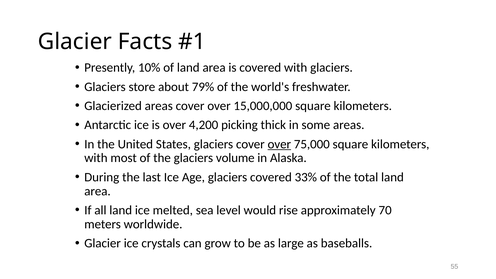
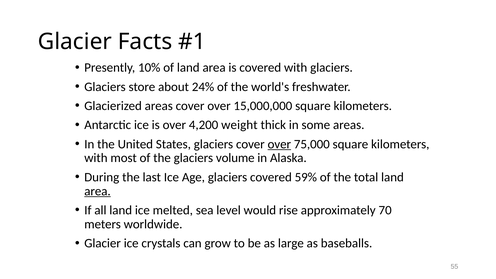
79%: 79% -> 24% (203, 87)
picking: picking -> weight (239, 125)
33%: 33% -> 59% (306, 177)
area underline: none -> present (97, 191)
